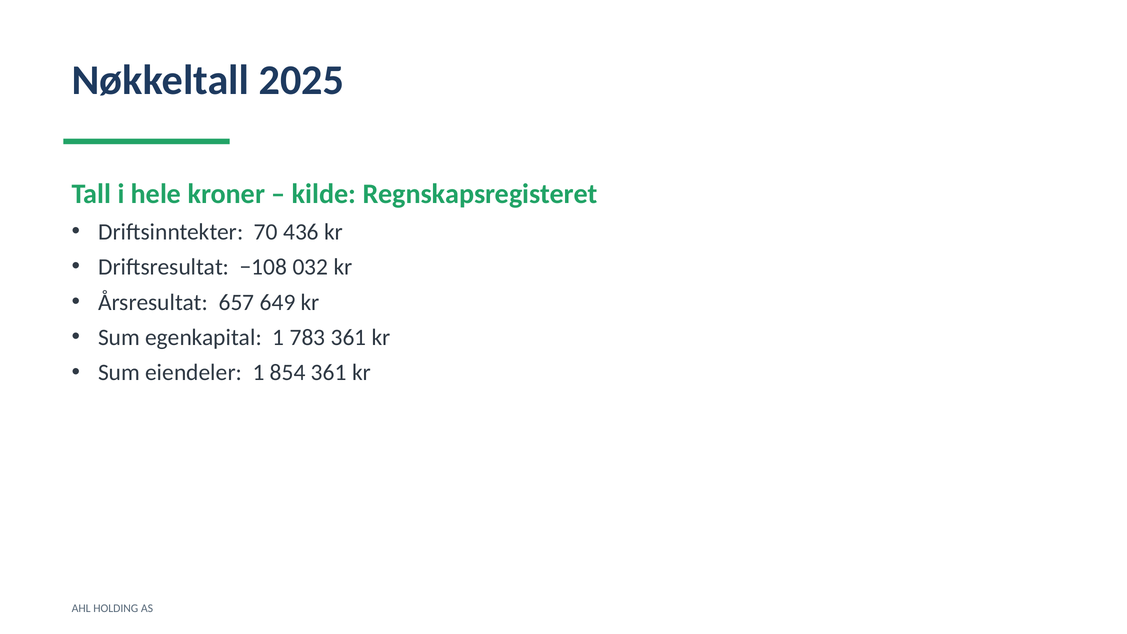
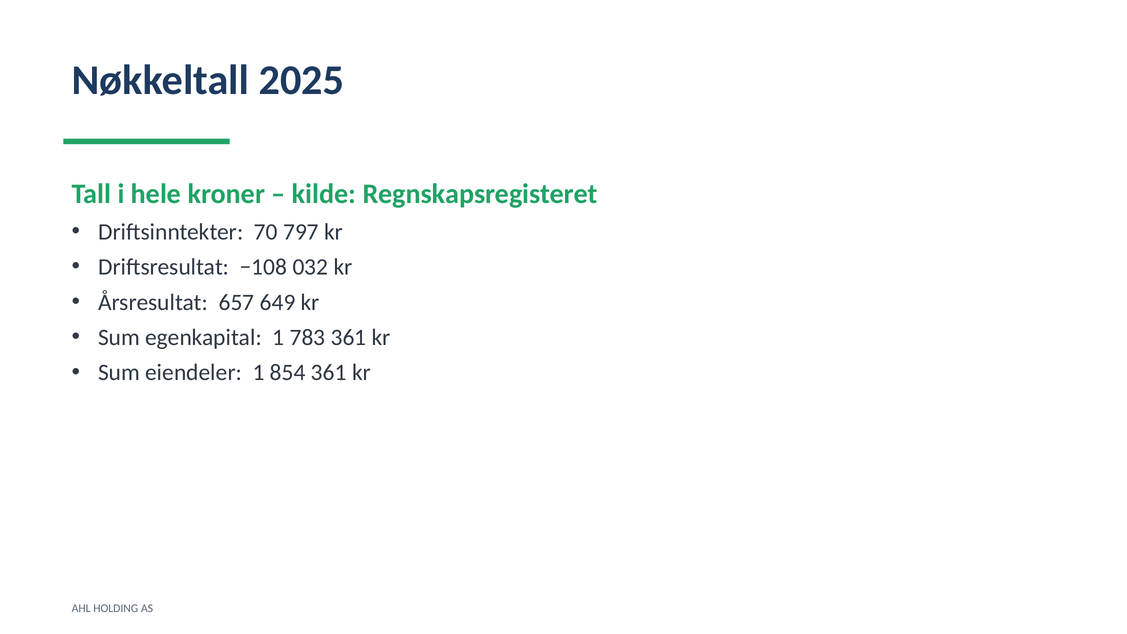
436: 436 -> 797 (301, 232)
